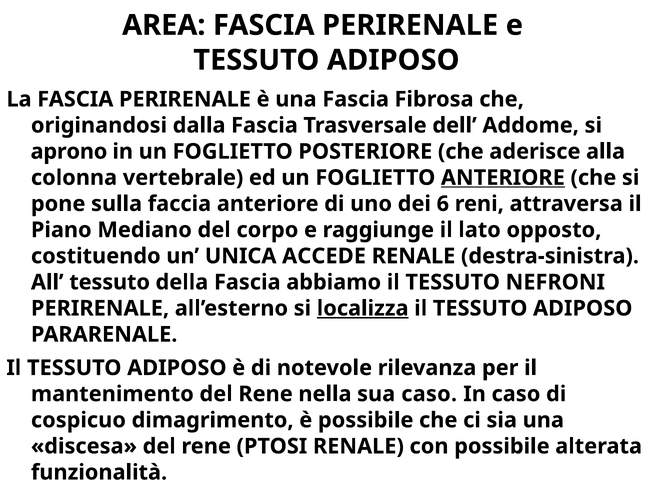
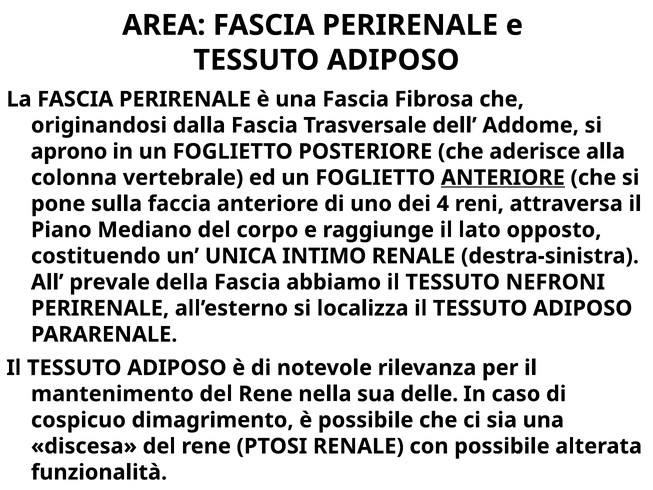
6: 6 -> 4 (443, 204)
ACCEDE: ACCEDE -> INTIMO (324, 256)
All tessuto: tessuto -> prevale (110, 282)
localizza underline: present -> none (363, 308)
sua caso: caso -> delle (429, 394)
